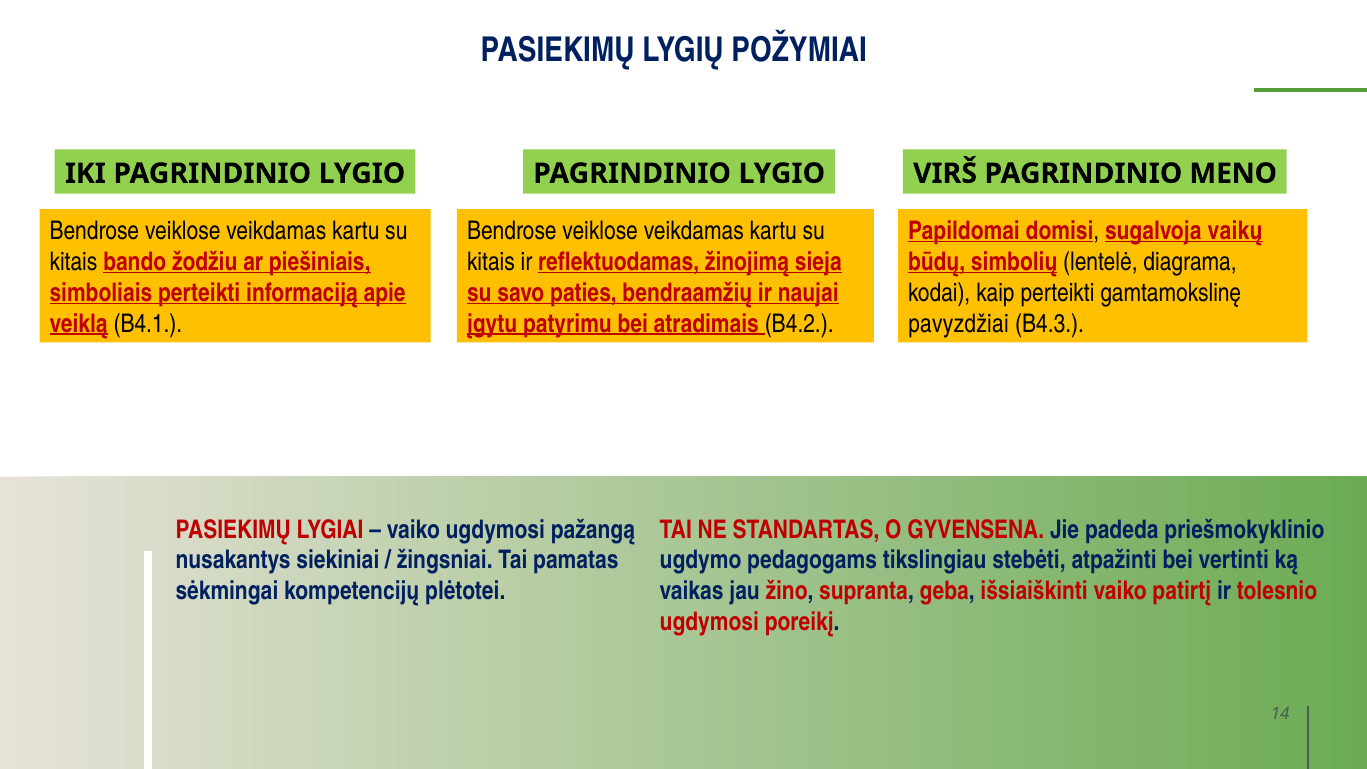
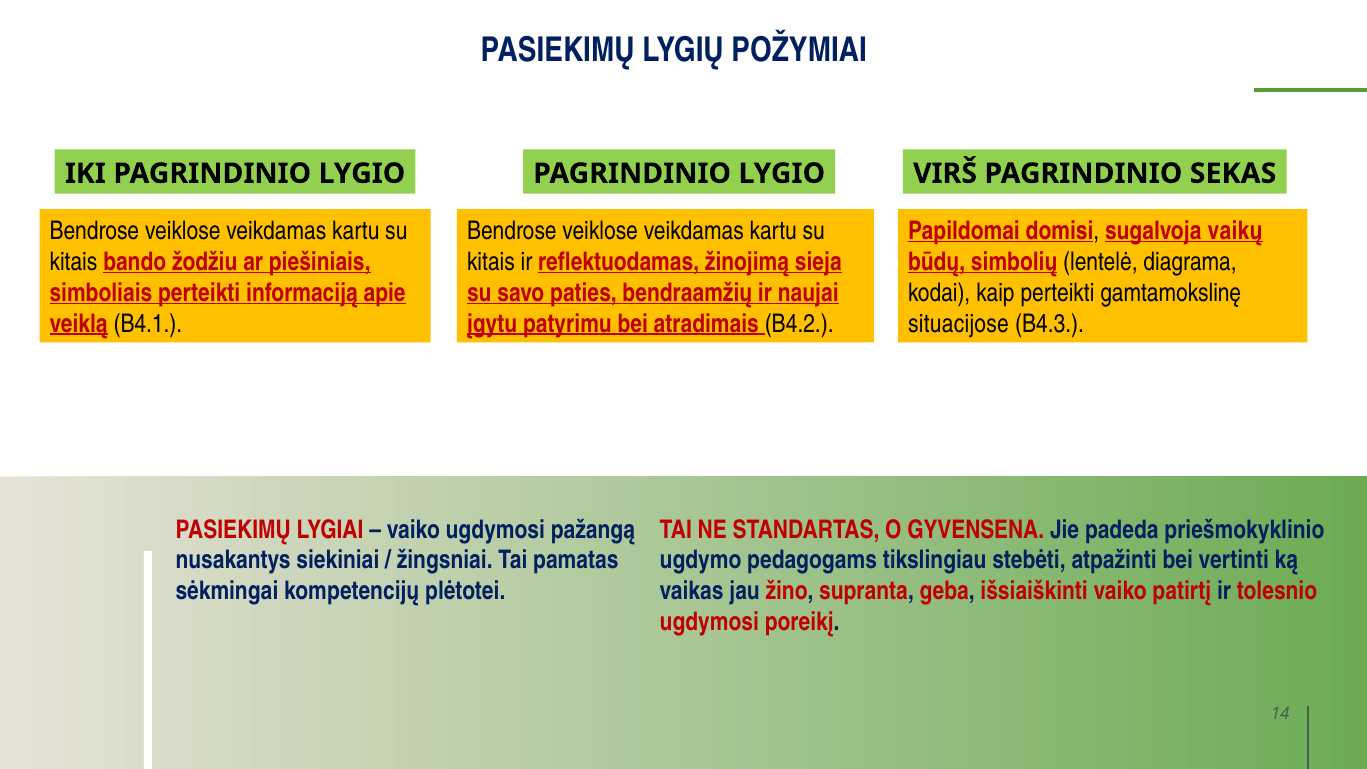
MENO: MENO -> SEKAS (1233, 173)
pavyzdžiai: pavyzdžiai -> situacijose (959, 324)
